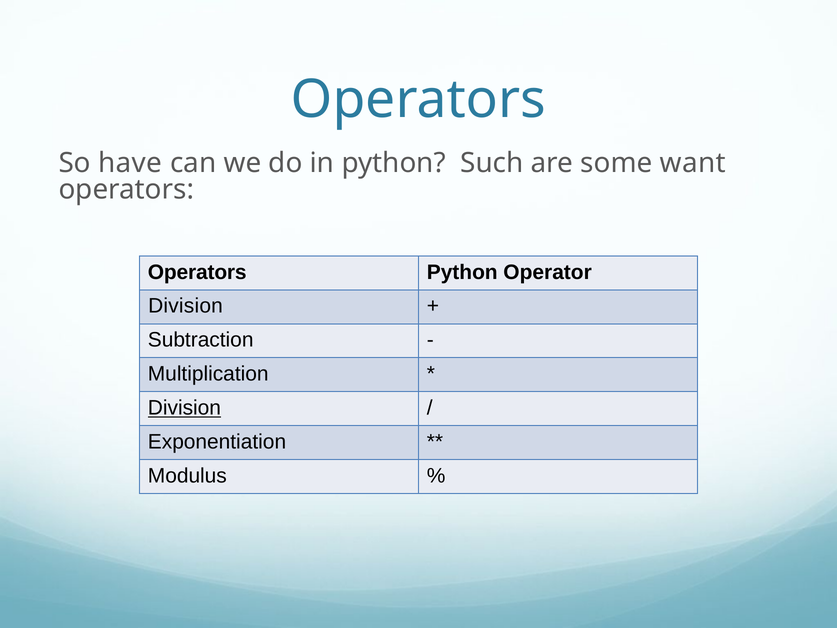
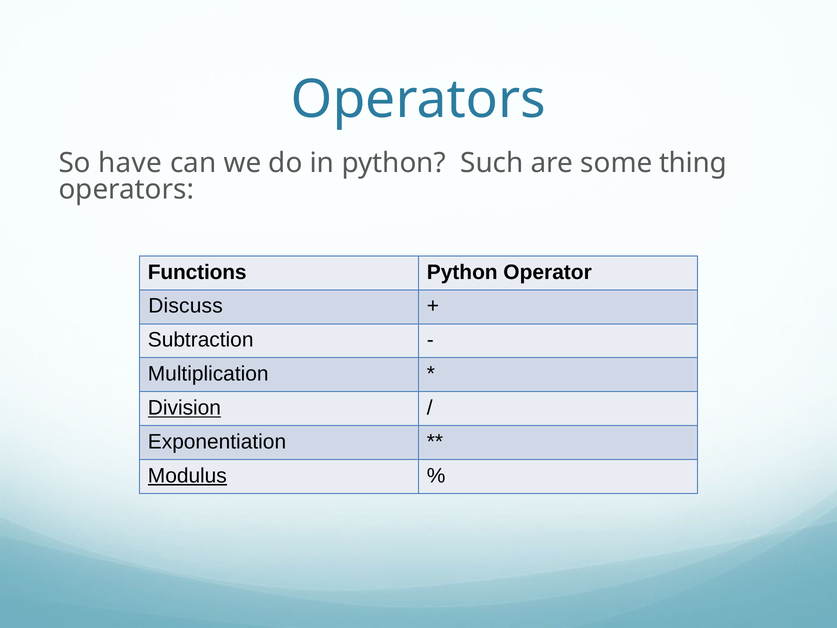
want: want -> thing (693, 163)
Operators: Operators -> Functions (197, 272)
Division: Division -> Discuss (186, 306)
Modulus underline: none -> present (187, 476)
